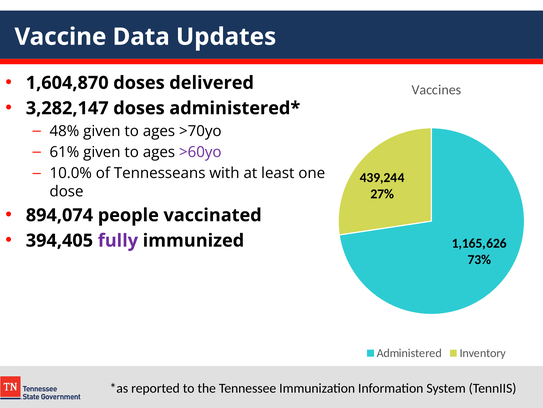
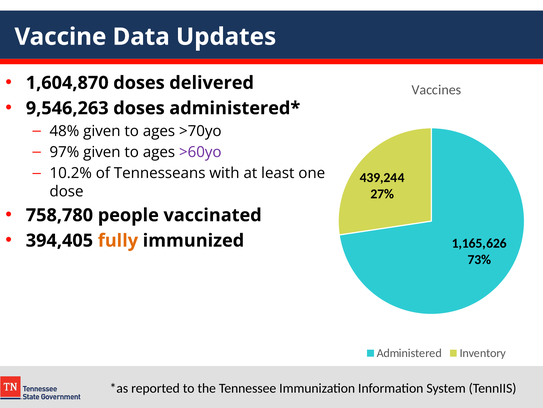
3,282,147: 3,282,147 -> 9,546,263 (67, 108)
61%: 61% -> 97% (64, 152)
10.0%: 10.0% -> 10.2% (71, 173)
894,074: 894,074 -> 758,780 (59, 215)
fully colour: purple -> orange (118, 240)
